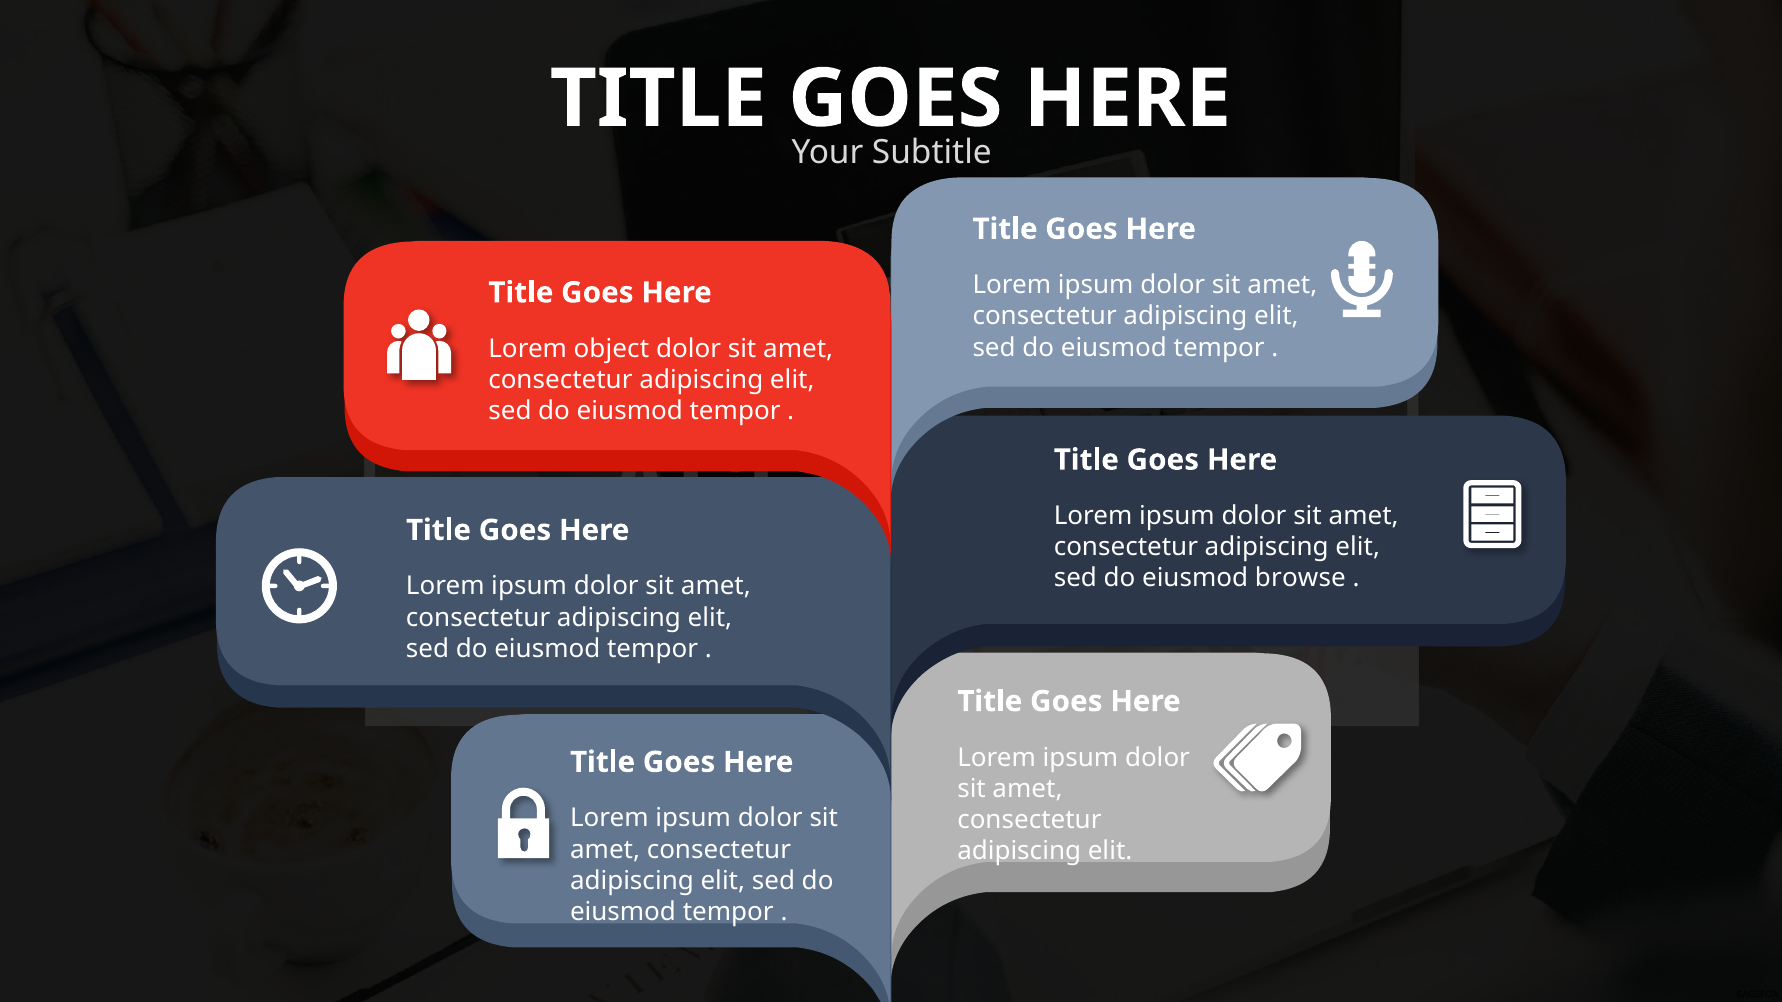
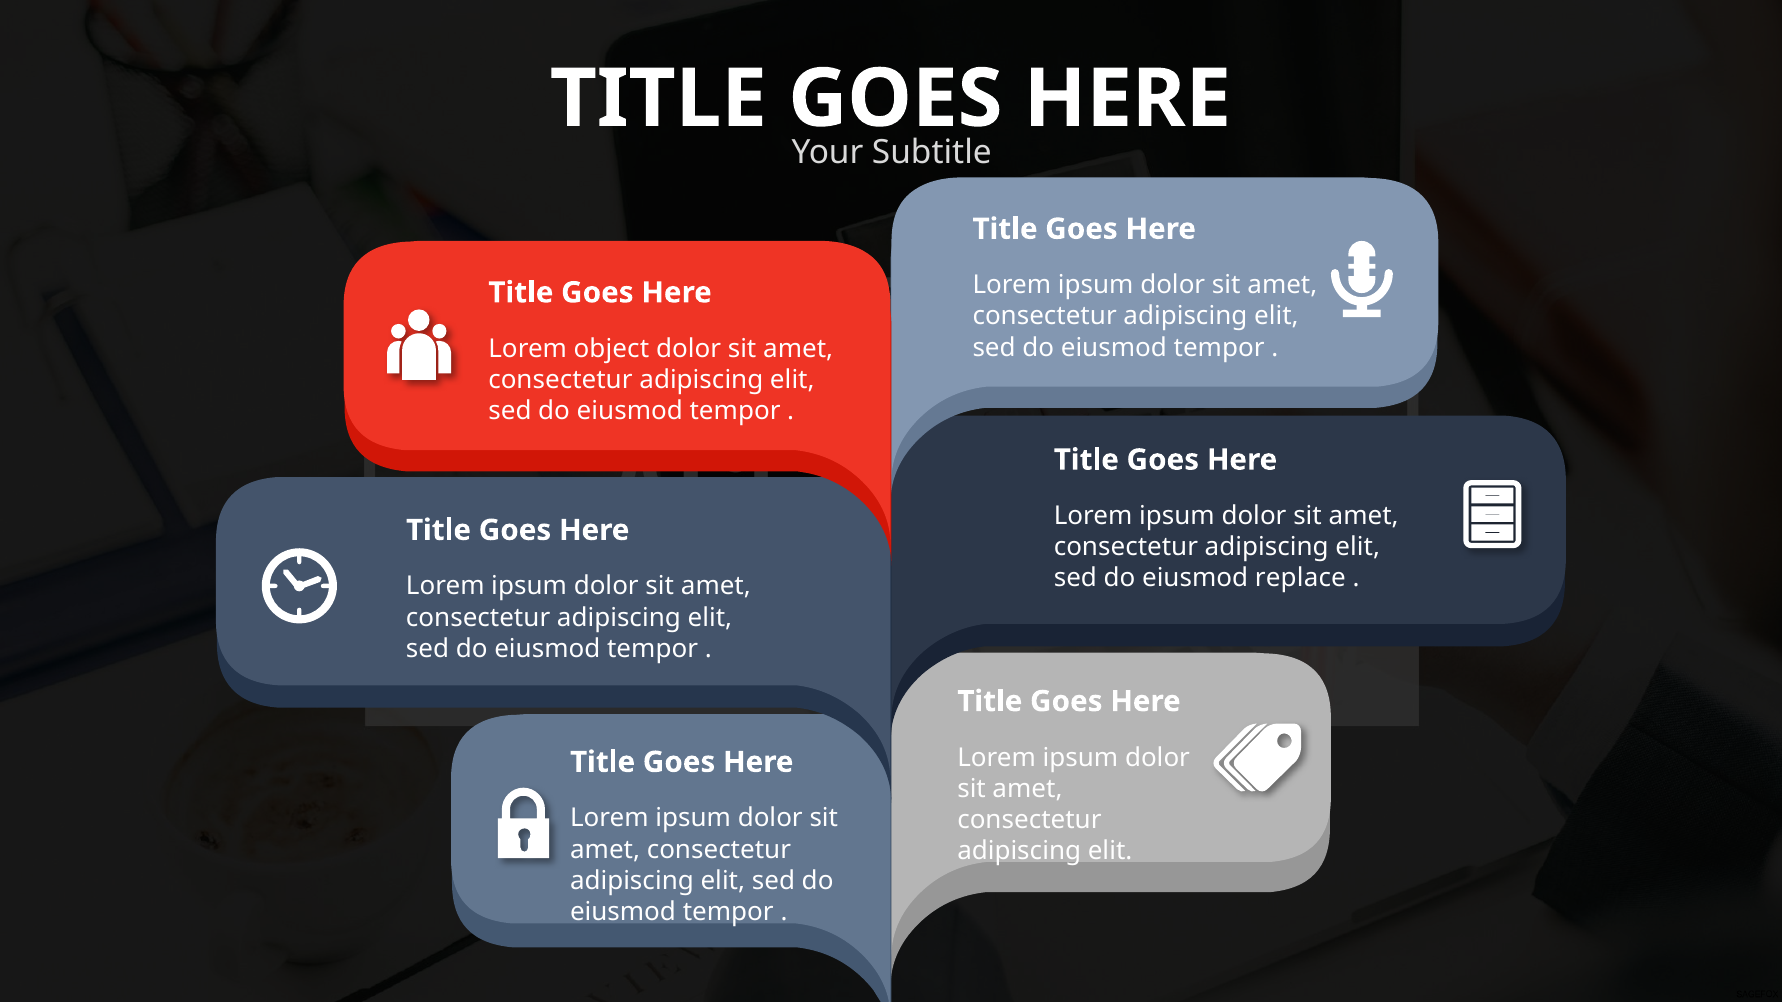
browse: browse -> replace (1300, 579)
